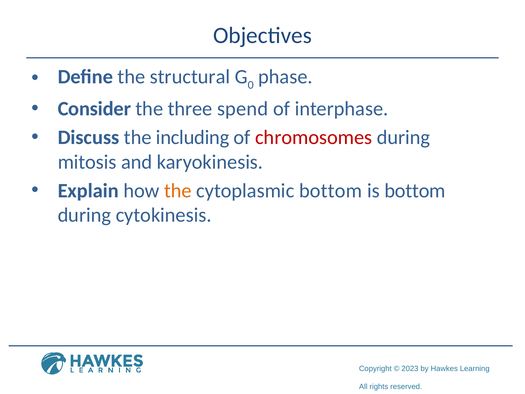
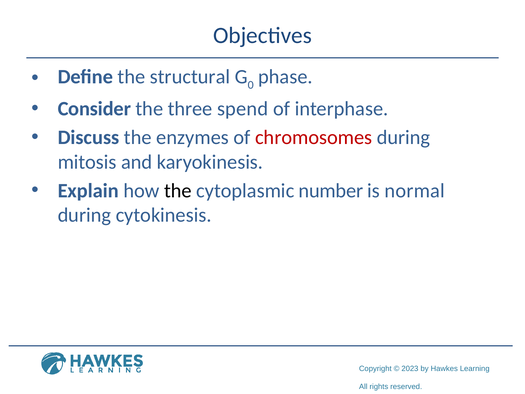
including: including -> enzymes (193, 137)
the colour: orange -> black (178, 191)
cytoplasmic bottom: bottom -> number (331, 191)
is bottom: bottom -> normal (415, 191)
